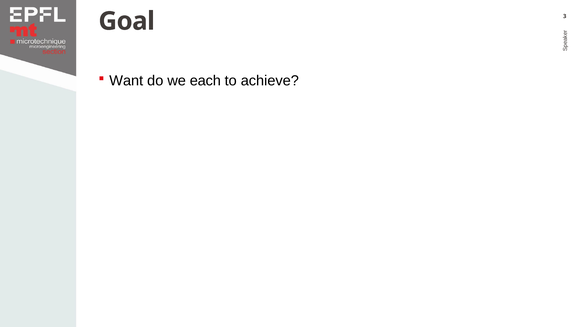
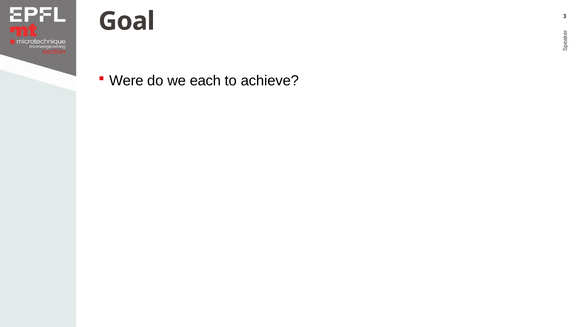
Want: Want -> Were (126, 81)
